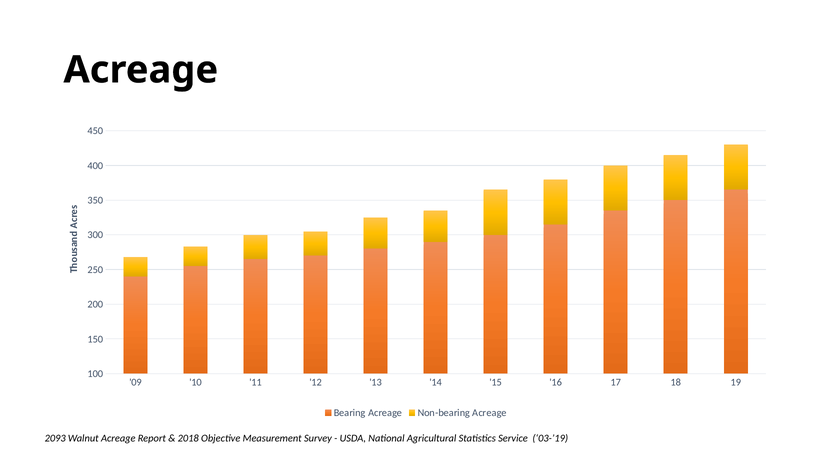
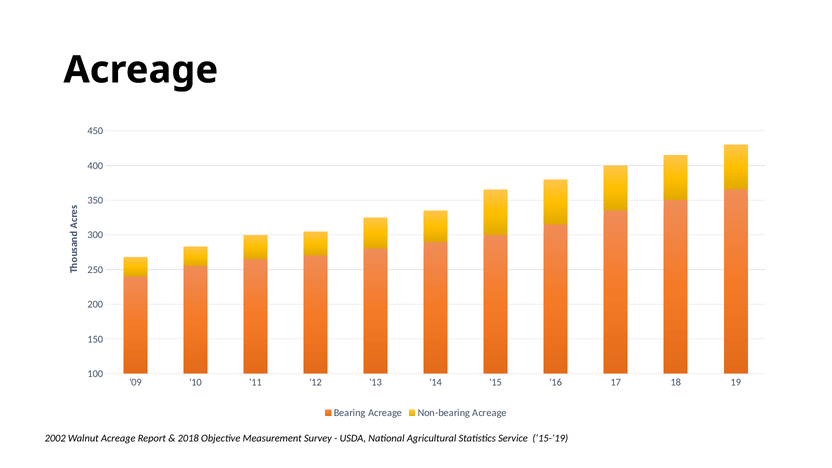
2093: 2093 -> 2002 (55, 438)
03-’19: 03-’19 -> 15-’19 (550, 438)
